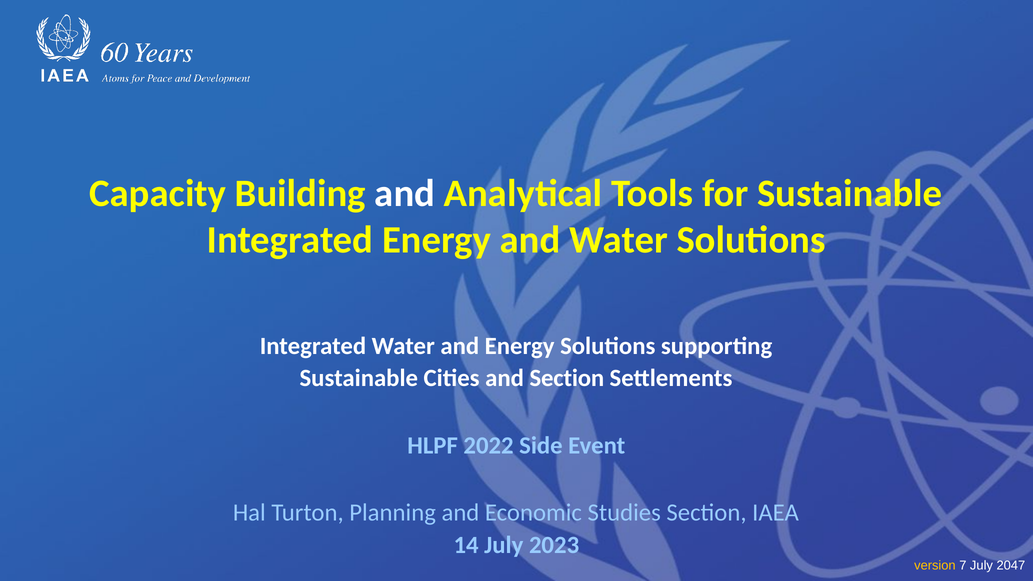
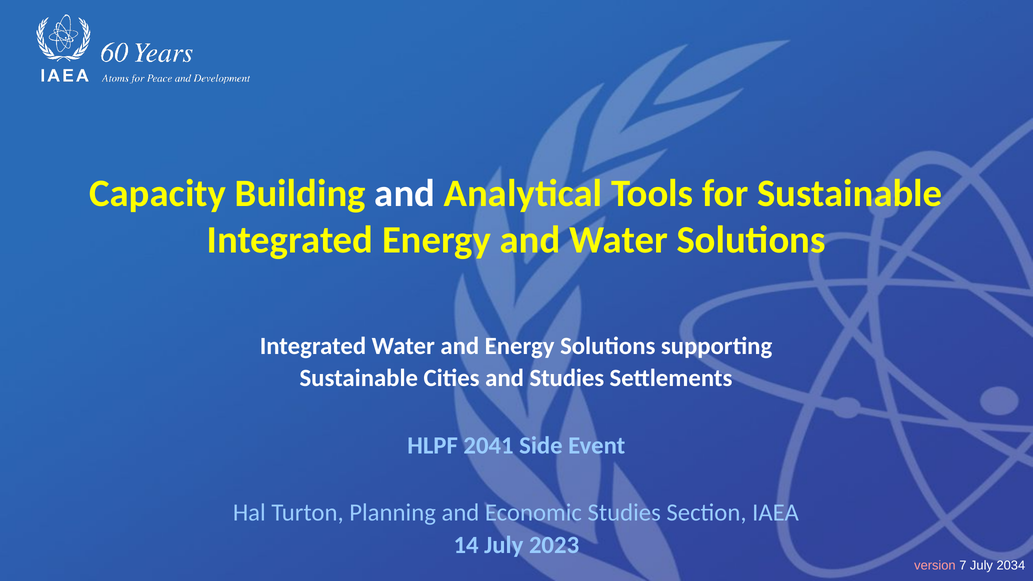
and Section: Section -> Studies (567, 378)
2022: 2022 -> 2041 (489, 445)
version colour: yellow -> pink (935, 566)
2047: 2047 -> 2034 (1011, 566)
